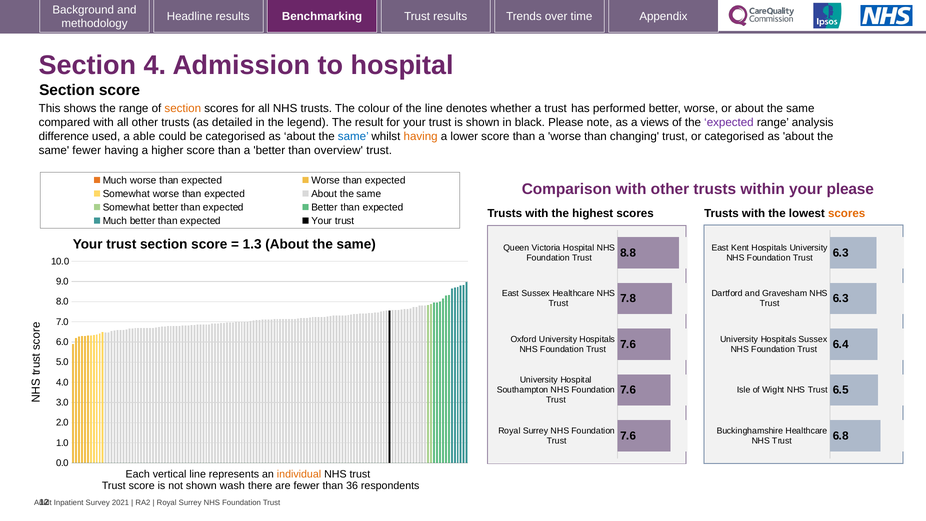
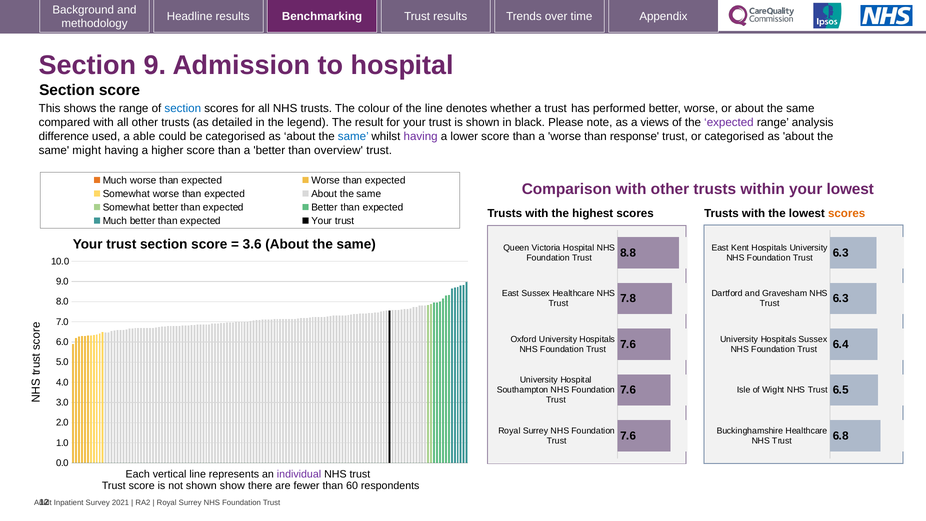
4: 4 -> 9 (155, 65)
section colour: orange -> blue (183, 109)
having colour: orange -> purple (421, 136)
changing: changing -> response (635, 136)
same fewer: fewer -> might (87, 150)
your please: please -> lowest (850, 189)
1.3: 1.3 -> 3.6 (252, 244)
individual colour: orange -> purple (299, 474)
wash: wash -> show (232, 485)
36: 36 -> 60 (352, 485)
